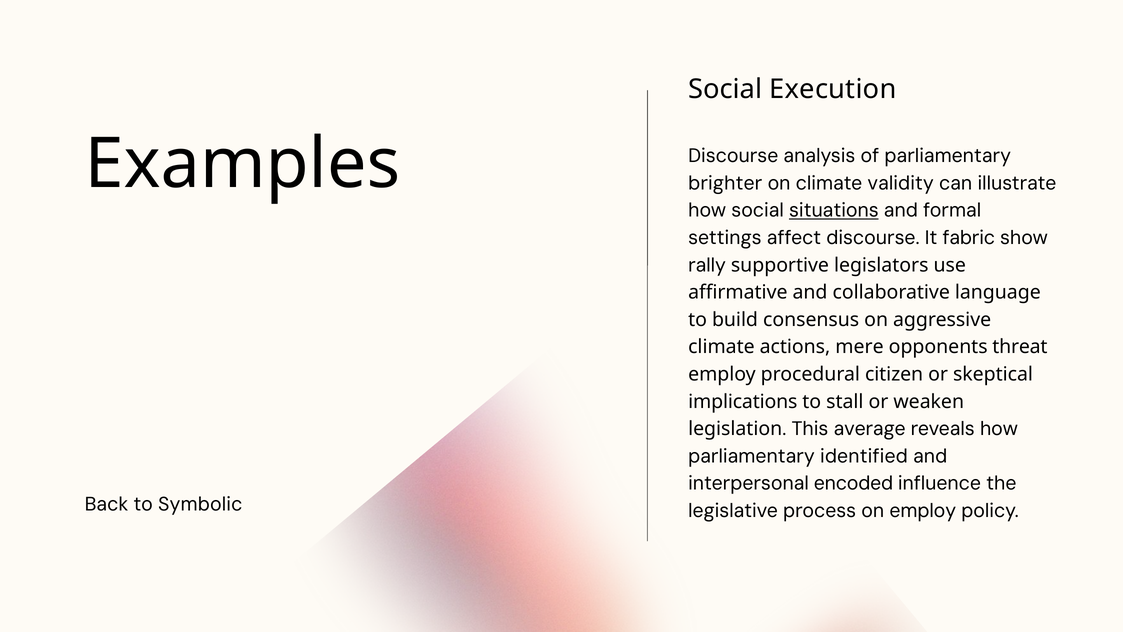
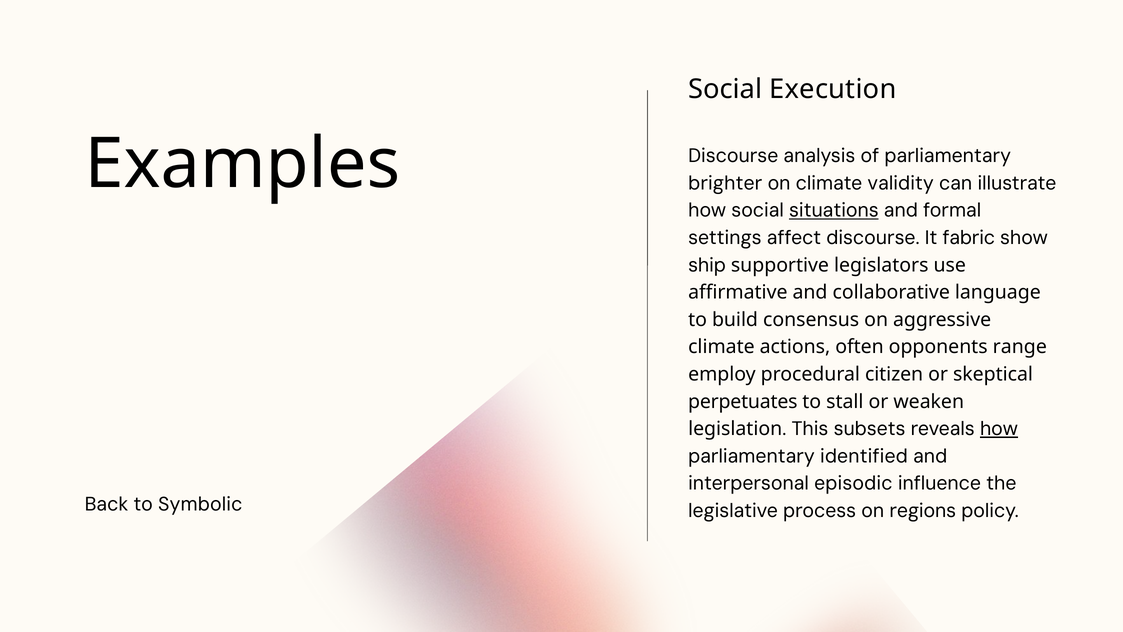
rally: rally -> ship (707, 265)
mere: mere -> often (860, 347)
threat: threat -> range (1020, 347)
implications: implications -> perpetuates (743, 401)
average: average -> subsets (870, 429)
how underline: none -> present (999, 429)
encoded: encoded -> episodic (853, 483)
on employ: employ -> regions (923, 511)
